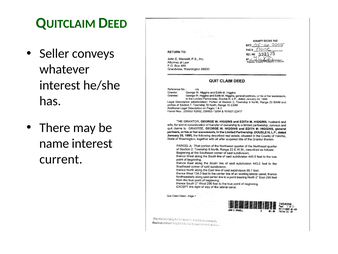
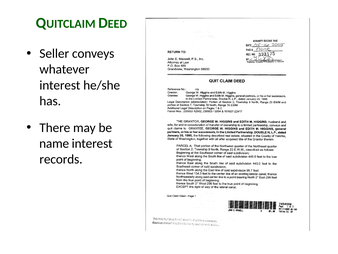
current: current -> records (61, 159)
